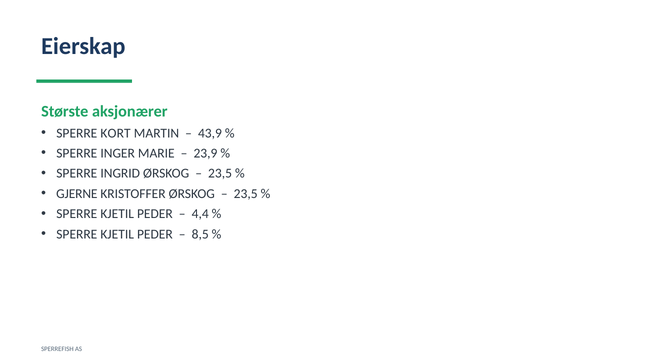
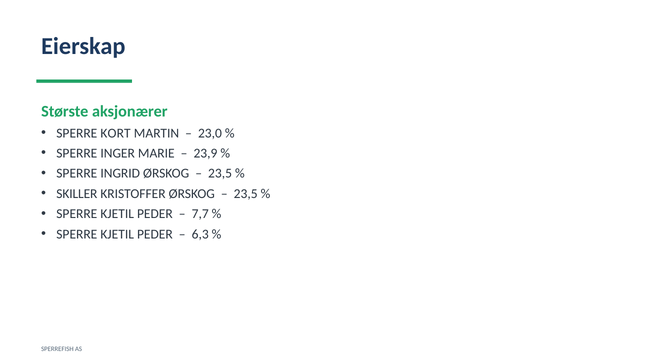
43,9: 43,9 -> 23,0 (210, 133)
GJERNE: GJERNE -> SKILLER (77, 194)
4,4: 4,4 -> 7,7 (200, 214)
8,5: 8,5 -> 6,3 (200, 234)
